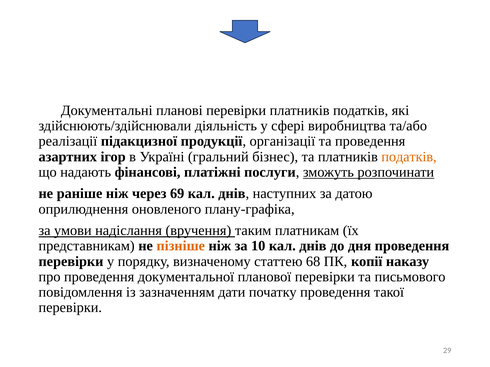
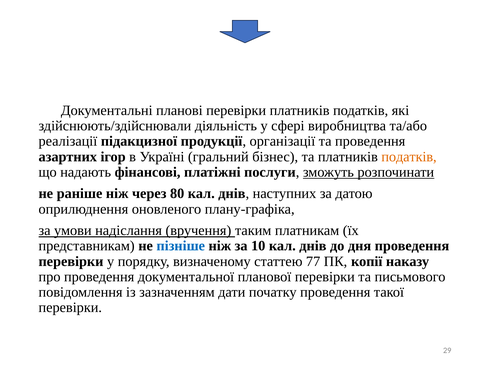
69: 69 -> 80 (177, 194)
пізніше colour: orange -> blue (181, 246)
68: 68 -> 77 (313, 262)
